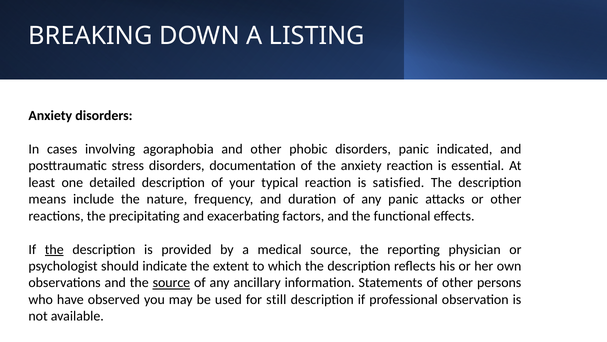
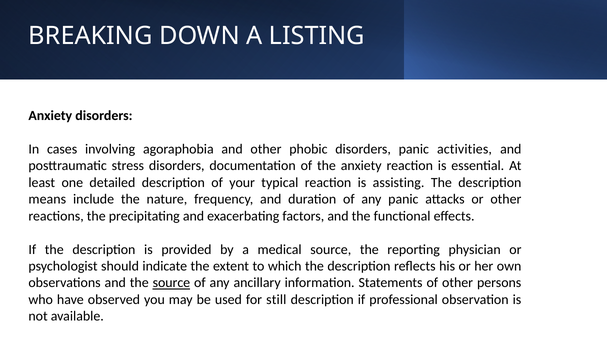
indicated: indicated -> activities (464, 149)
satisfied: satisfied -> assisting (399, 182)
the underline: present -> none (54, 249)
